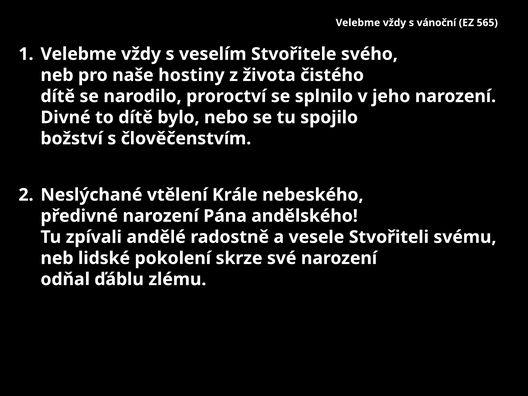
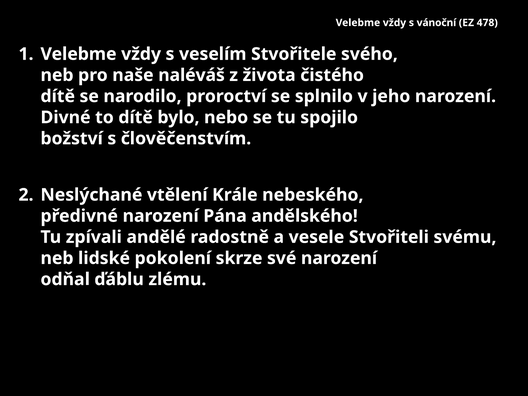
565: 565 -> 478 (487, 23)
hostiny: hostiny -> naléváš (192, 75)
